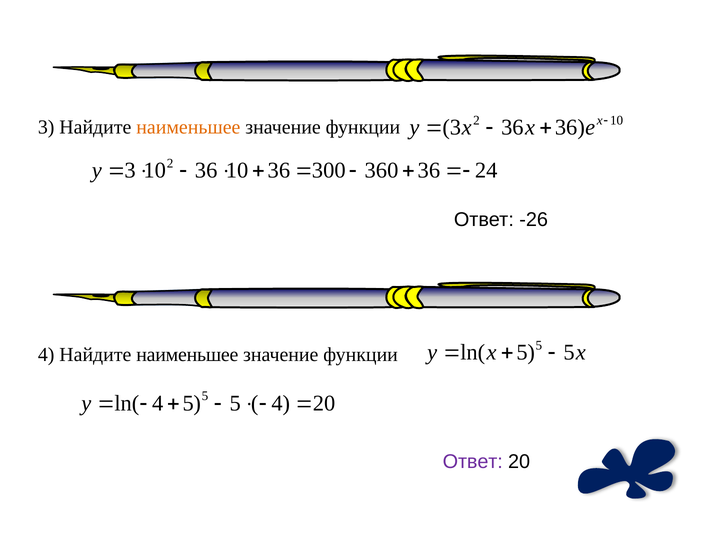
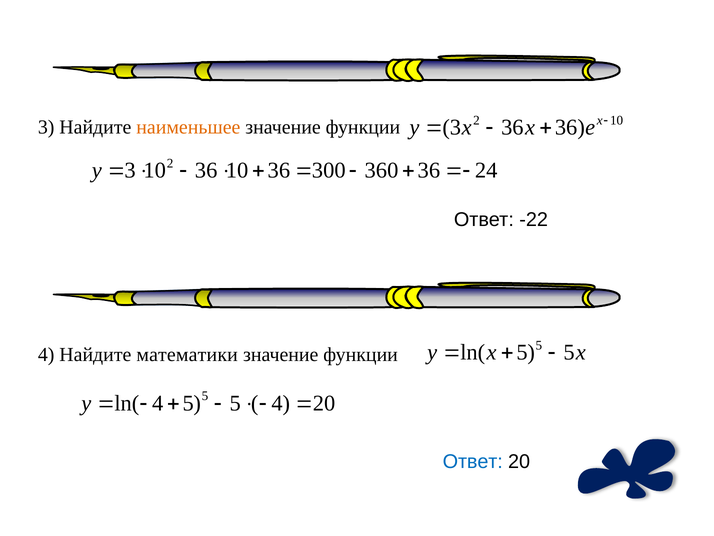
-26: -26 -> -22 (534, 220)
4 Найдите наименьшее: наименьшее -> математики (187, 355)
Ответ colour: purple -> blue (473, 461)
